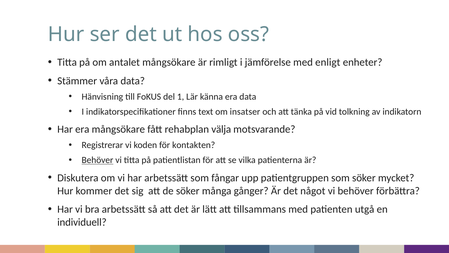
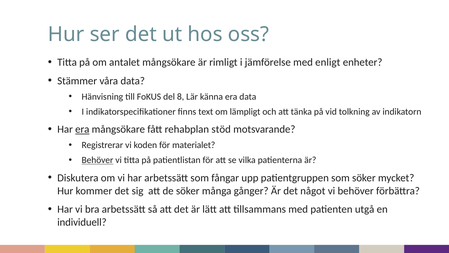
1: 1 -> 8 (181, 96)
insatser: insatser -> lämpligt (245, 111)
era underline: none -> present (82, 129)
välja: välja -> stöd (221, 129)
kontakten: kontakten -> materialet (194, 145)
